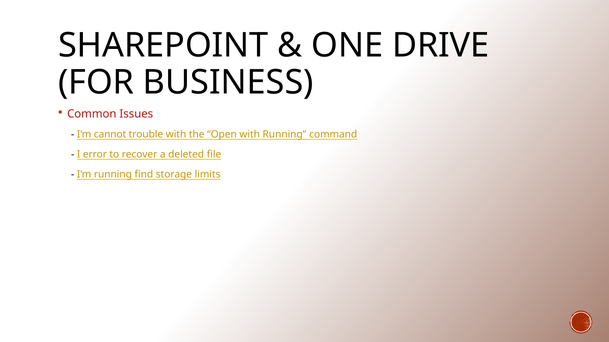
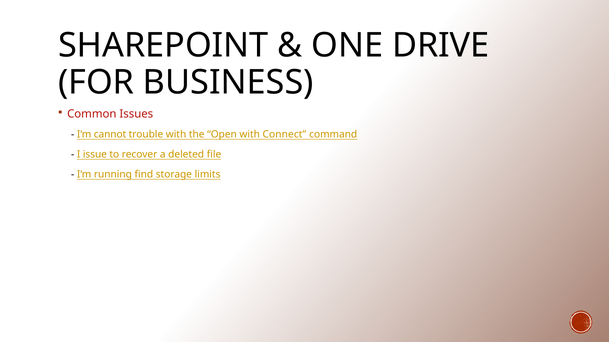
with Running: Running -> Connect (284, 135)
error: error -> issue (95, 155)
